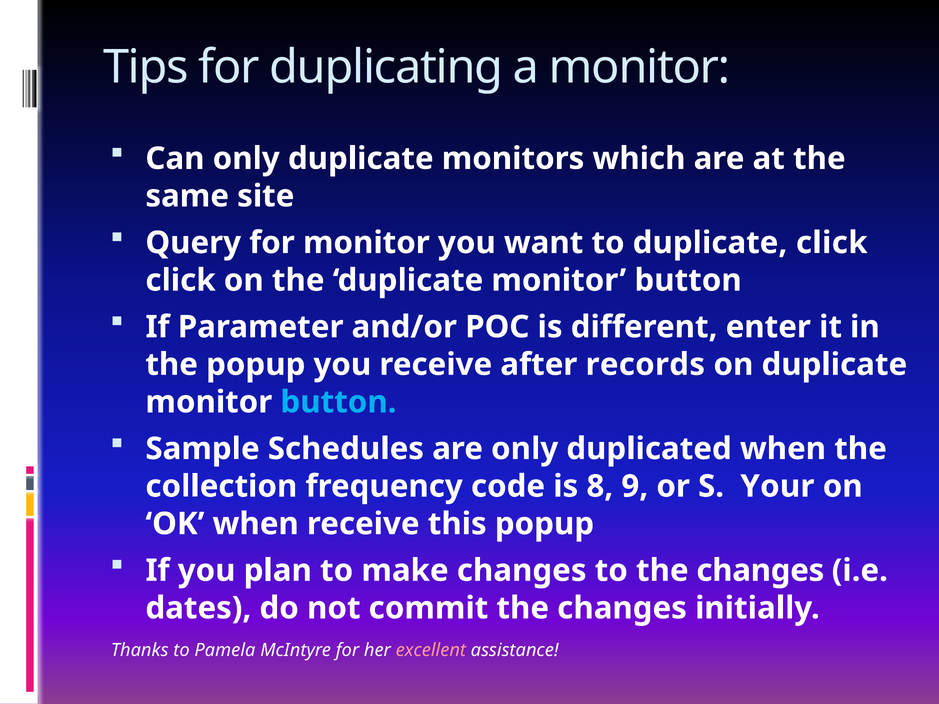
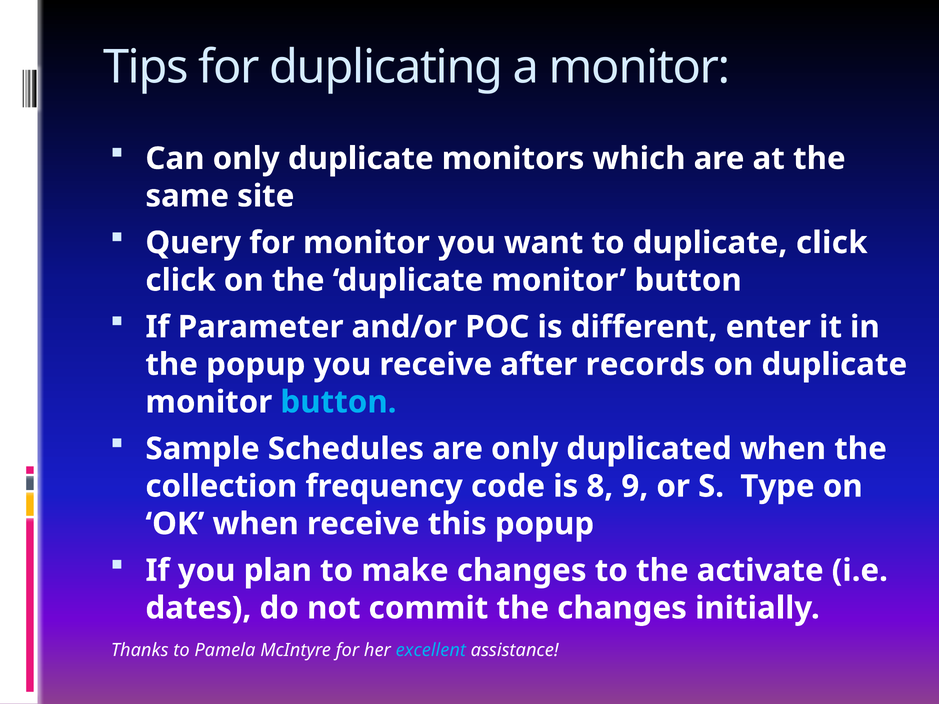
Your: Your -> Type (777, 486)
to the changes: changes -> activate (760, 571)
excellent colour: pink -> light blue (431, 651)
